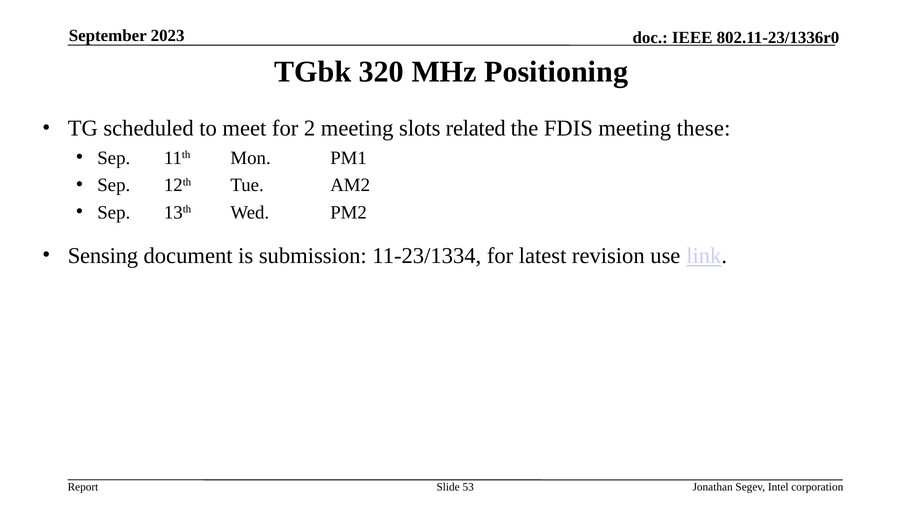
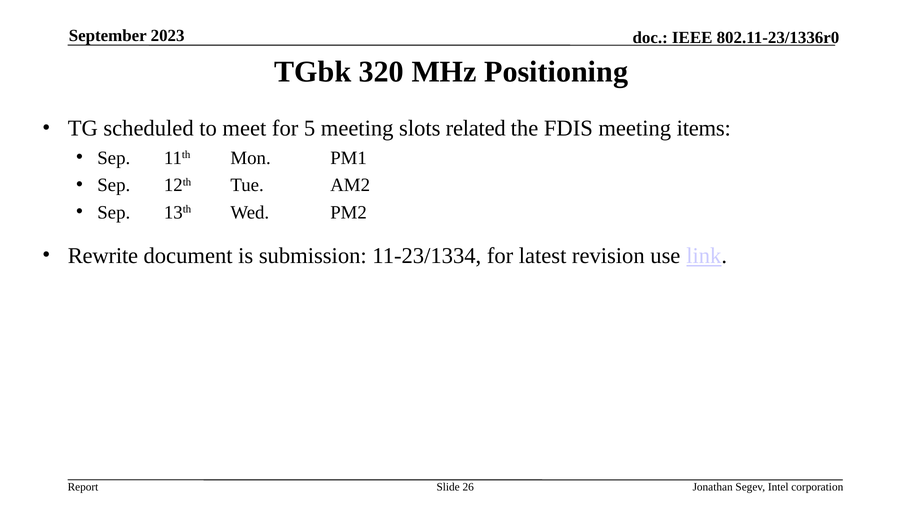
2: 2 -> 5 (310, 129)
these: these -> items (704, 129)
Sensing: Sensing -> Rewrite (103, 256)
53: 53 -> 26 (468, 487)
